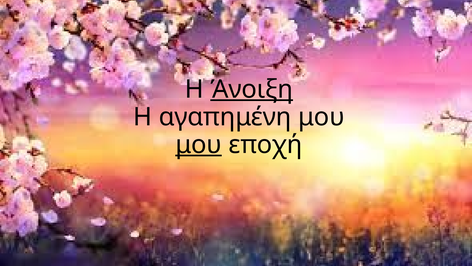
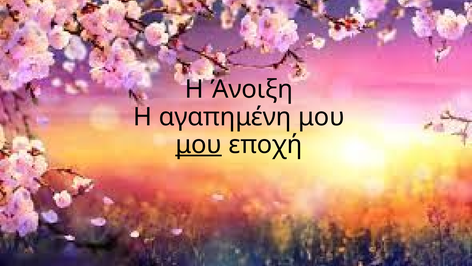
Άνοιξη underline: present -> none (252, 89)
